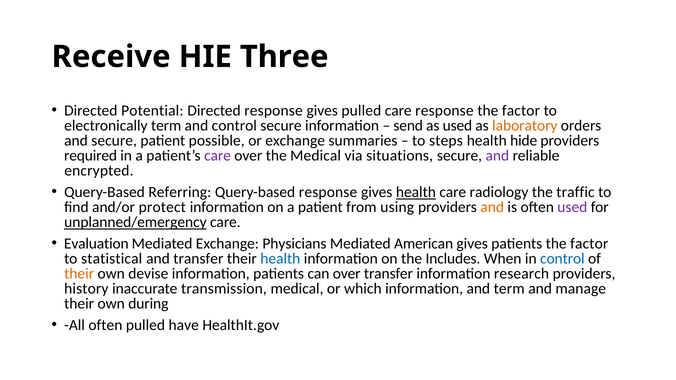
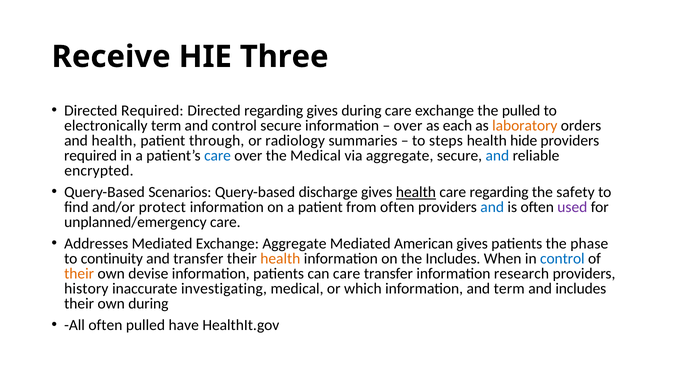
Directed Potential: Potential -> Required (152, 111)
Directed response: response -> regarding (274, 111)
gives pulled: pulled -> during (361, 111)
care response: response -> exchange (445, 111)
factor: factor -> pulled (521, 111)
send: send -> over (408, 126)
as used: used -> each (457, 126)
and secure: secure -> health (114, 141)
possible: possible -> through (217, 141)
or exchange: exchange -> radiology (295, 141)
care colour: purple -> blue (218, 156)
via situations: situations -> aggregate (400, 156)
and colour: purple -> blue (497, 156)
Referring: Referring -> Scenarios (180, 192)
Query-based response: response -> discharge (328, 192)
care radiology: radiology -> regarding (499, 192)
traffic: traffic -> safety (576, 192)
from using: using -> often (397, 207)
and colour: orange -> blue (492, 207)
unplanned/emergency underline: present -> none (135, 222)
Evaluation: Evaluation -> Addresses (96, 244)
Exchange Physicians: Physicians -> Aggregate (294, 244)
patients the factor: factor -> phase (589, 244)
statistical: statistical -> continuity (112, 259)
health colour: blue -> orange (280, 259)
can over: over -> care (347, 274)
transmission: transmission -> investigating (224, 289)
and manage: manage -> includes (581, 289)
